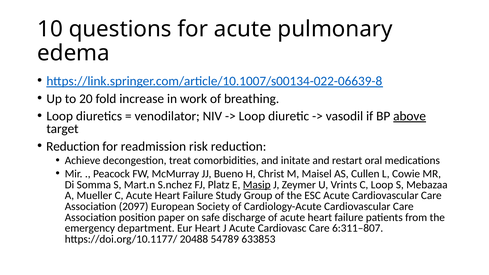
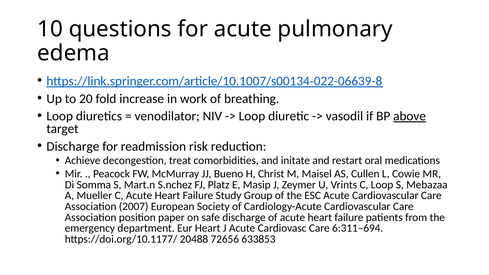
Reduction: Reduction -> Discharge (73, 146)
Masip underline: present -> none (257, 185)
2097: 2097 -> 2007 (134, 206)
6:311–807: 6:311–807 -> 6:311–694 (358, 228)
54789: 54789 -> 72656 (225, 239)
